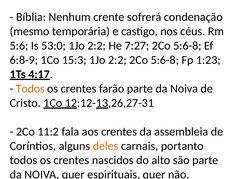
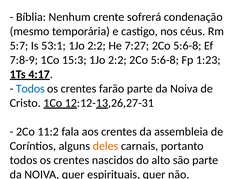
5:6: 5:6 -> 5:7 (19, 46)
53:0: 53:0 -> 53:1 (54, 46)
6:8-9: 6:8-9 -> 7:8-9 (24, 60)
Todos colour: orange -> blue (30, 89)
